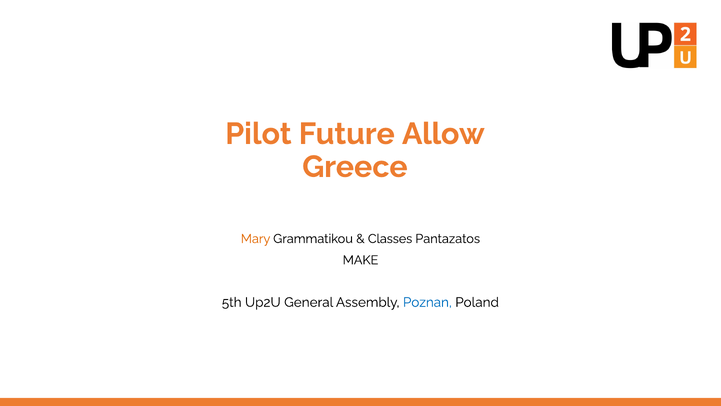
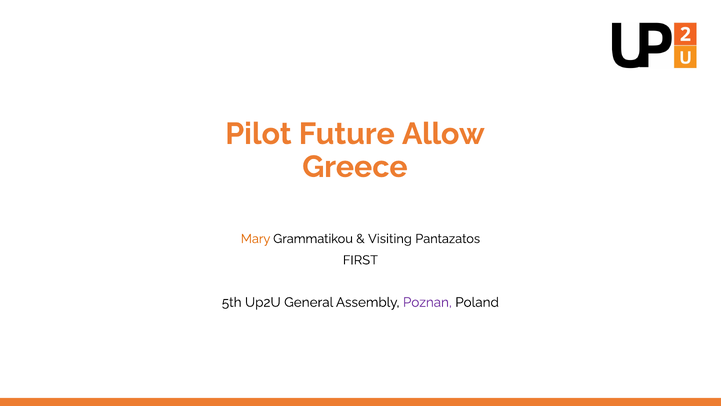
Classes: Classes -> Visiting (390, 239)
MAKE: MAKE -> FIRST (360, 260)
Poznan colour: blue -> purple (427, 302)
